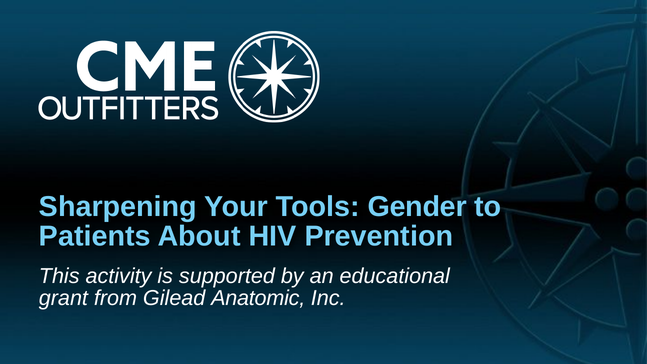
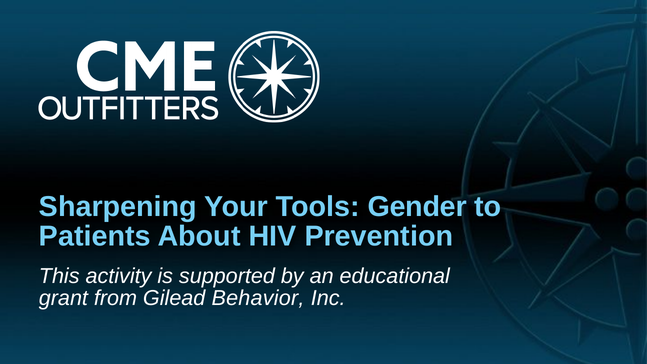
Anatomic: Anatomic -> Behavior (258, 298)
